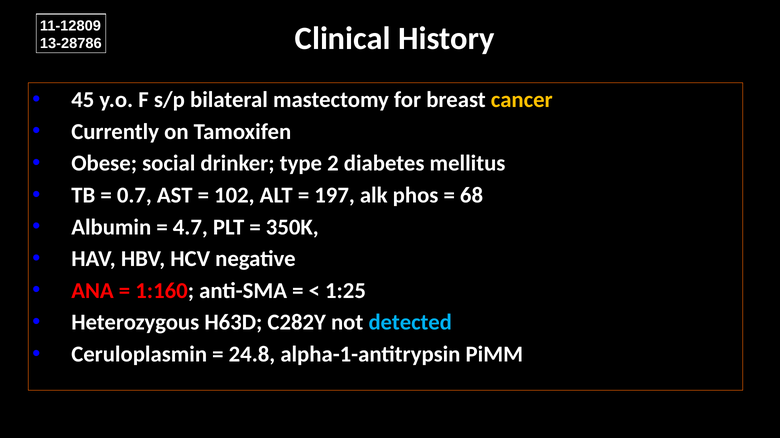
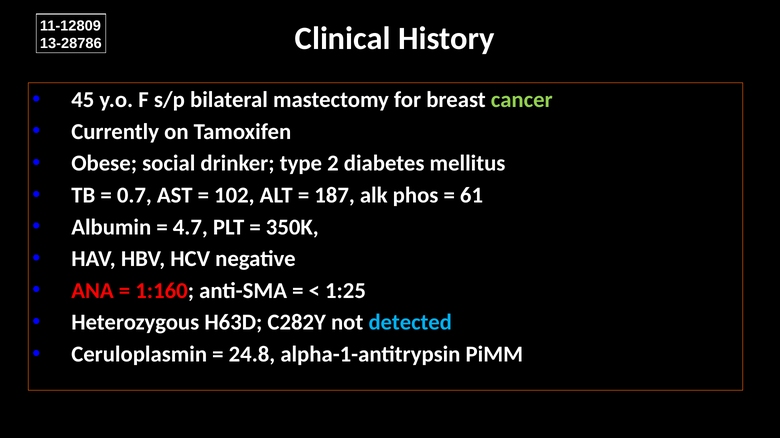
cancer colour: yellow -> light green (522, 100)
197: 197 -> 187 (335, 196)
68: 68 -> 61 (472, 196)
